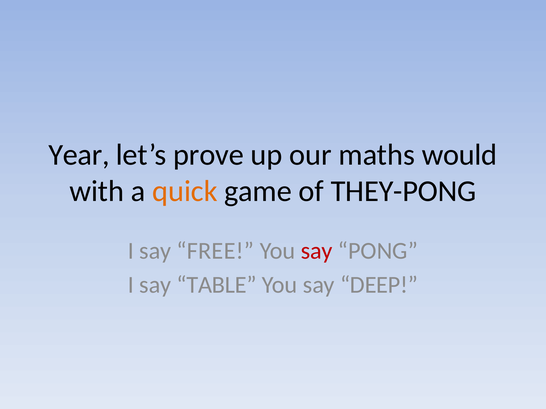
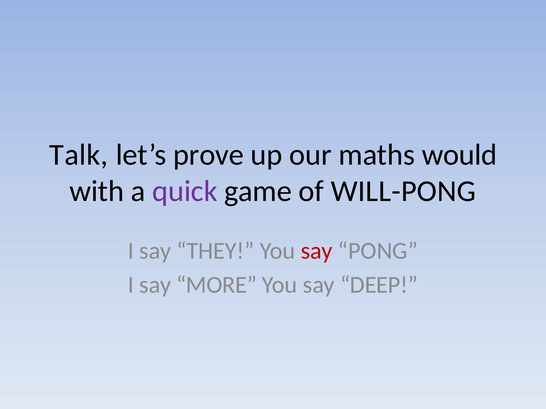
Year: Year -> Talk (79, 155)
quick colour: orange -> purple (185, 191)
THEY-PONG: THEY-PONG -> WILL-PONG (403, 191)
FREE: FREE -> THEY (215, 251)
TABLE: TABLE -> MORE (217, 285)
